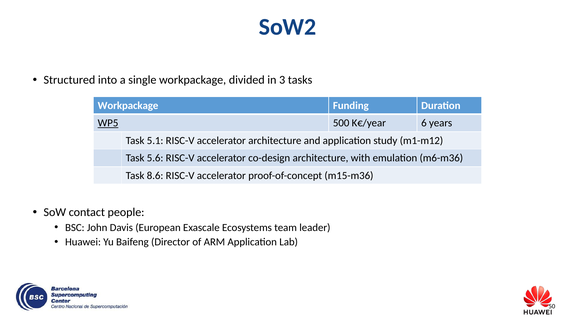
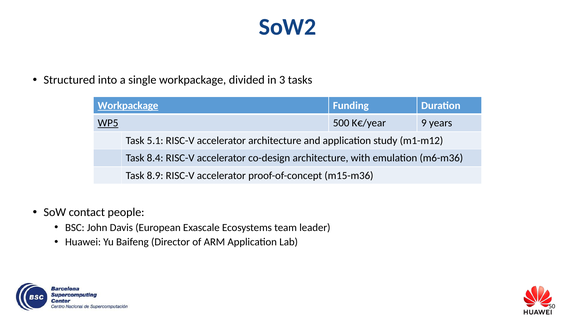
Workpackage underline: none -> present (128, 106)
6: 6 -> 9 (424, 123)
5.6: 5.6 -> 8.4 (155, 158)
8.6: 8.6 -> 8.9 (155, 176)
